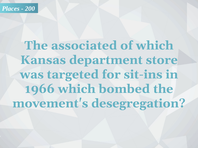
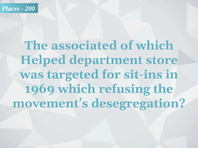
Kansas: Kansas -> Helped (43, 60)
1966: 1966 -> 1969 (40, 89)
bombed: bombed -> refusing (124, 89)
